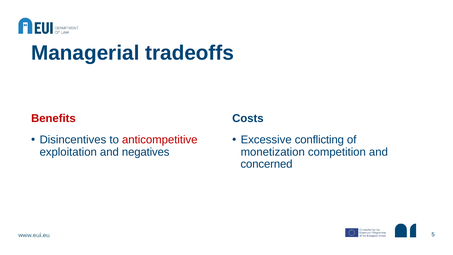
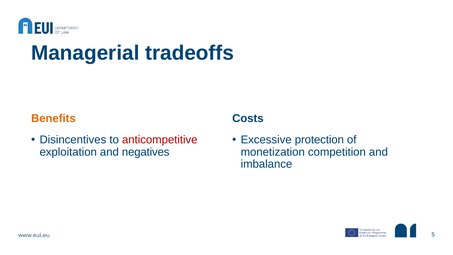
Benefits colour: red -> orange (53, 118)
conflicting: conflicting -> protection (319, 140)
concerned: concerned -> imbalance (266, 164)
